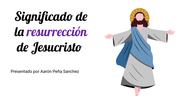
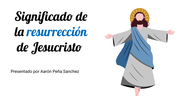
resurrección colour: purple -> blue (57, 32)
